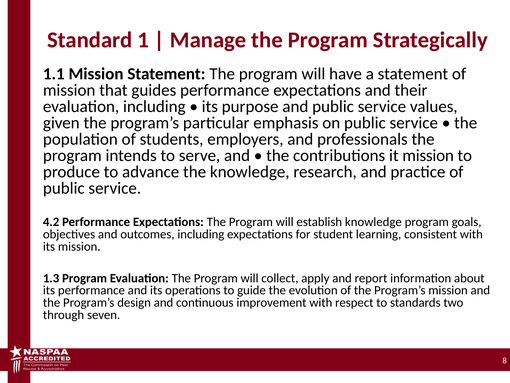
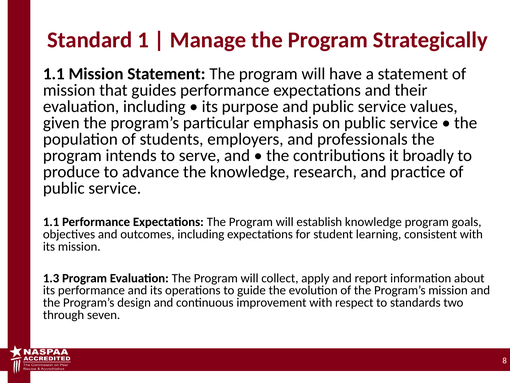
it mission: mission -> broadly (428, 155)
4.2: 4.2 -> 1.1 (51, 222)
